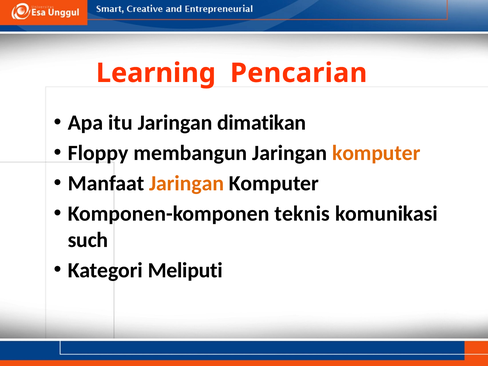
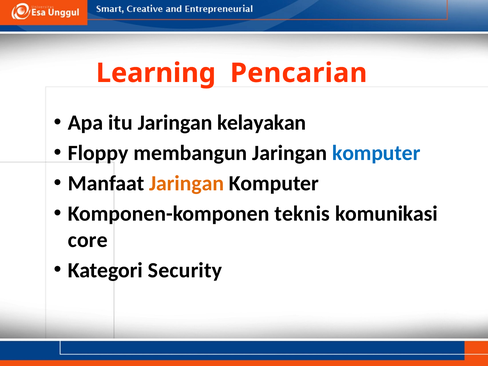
dimatikan: dimatikan -> kelayakan (262, 123)
komputer colour: orange -> blue (376, 153)
such: such -> core (88, 240)
Meliputi: Meliputi -> Security (185, 270)
